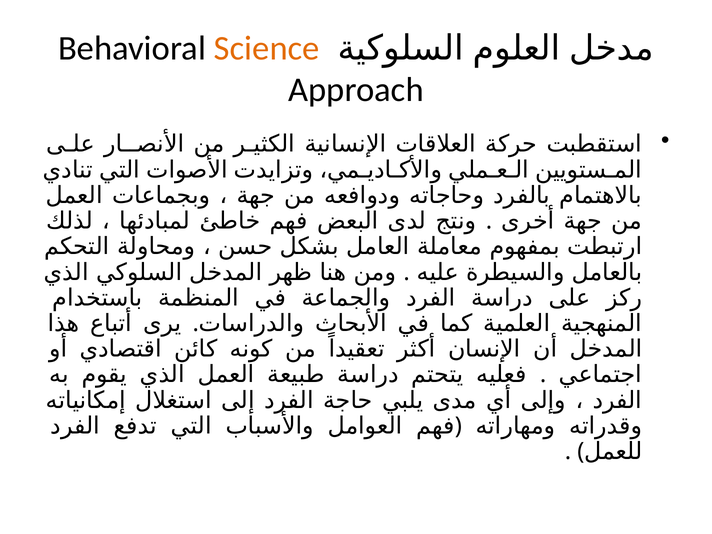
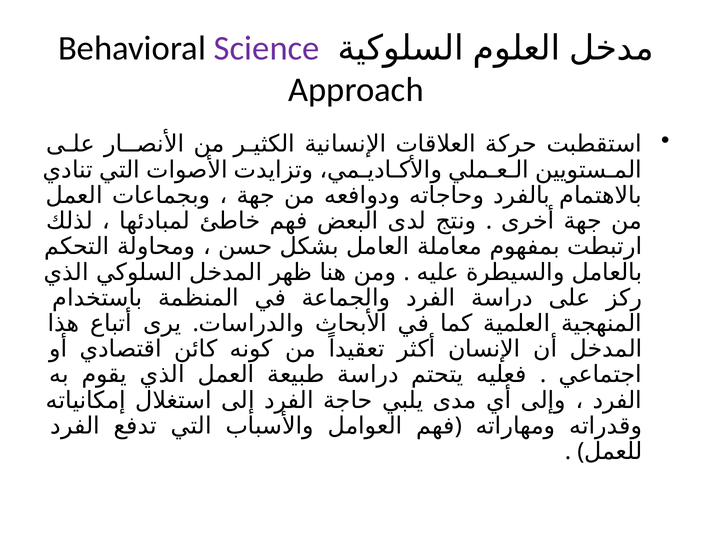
Science colour: orange -> purple (267, 48)
